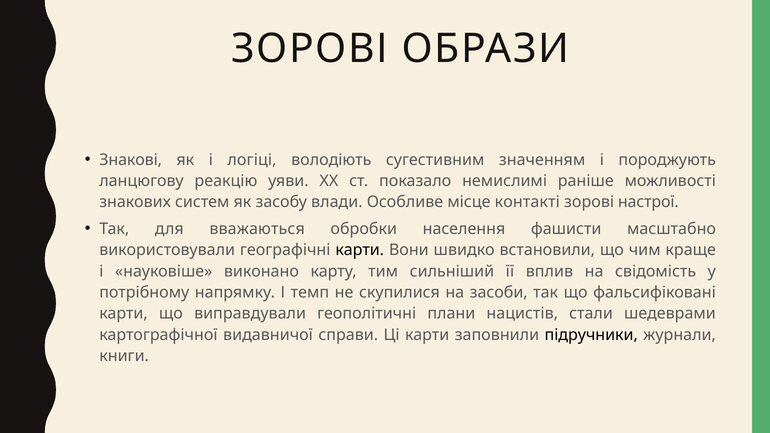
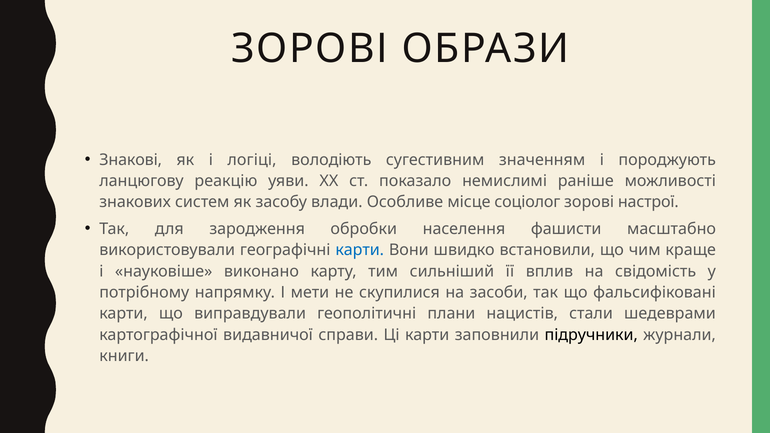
контакті: контакті -> соціолог (527, 202)
вважаються: вважаються -> зародження (257, 229)
карти colour: black -> blue (360, 250)
темп: темп -> мети (310, 293)
